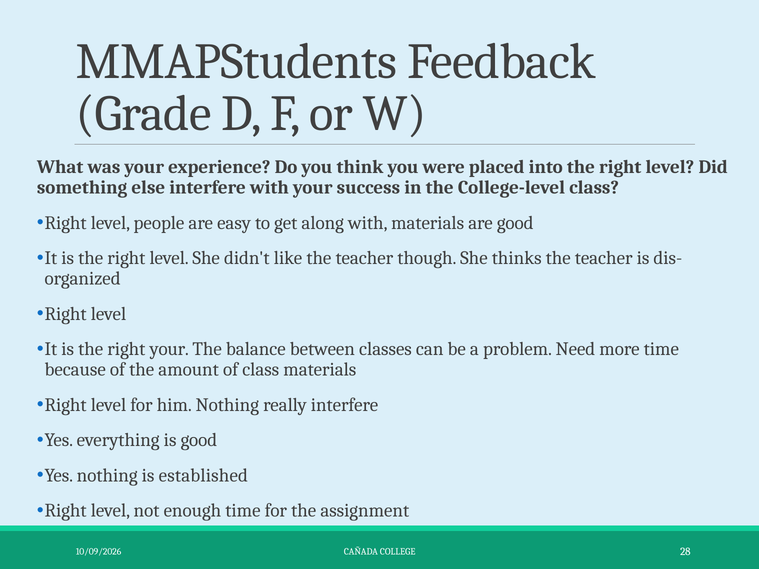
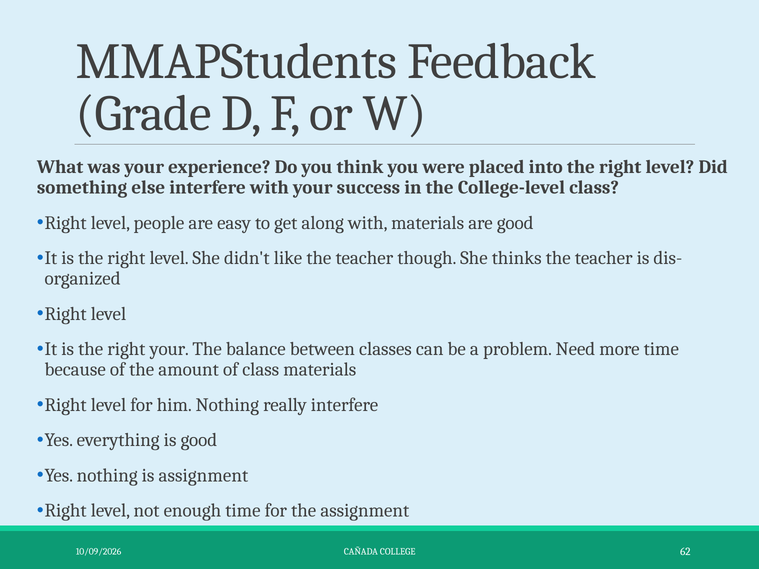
is established: established -> assignment (203, 475)
28: 28 -> 62 (685, 552)
